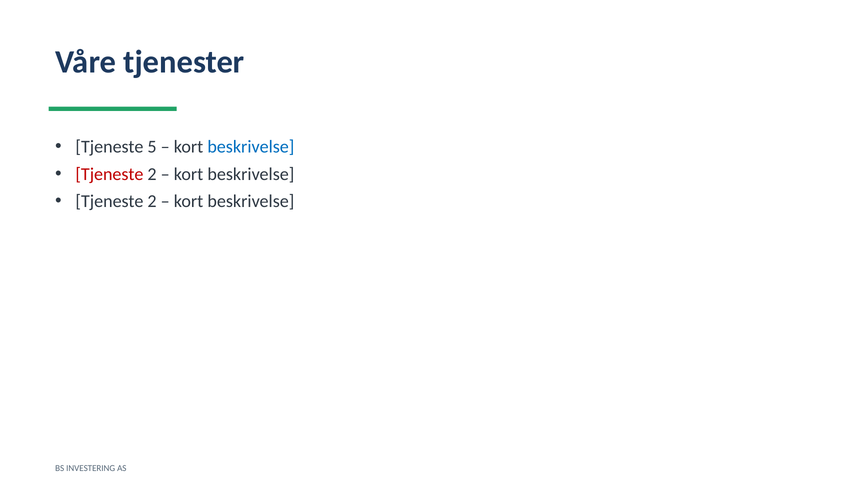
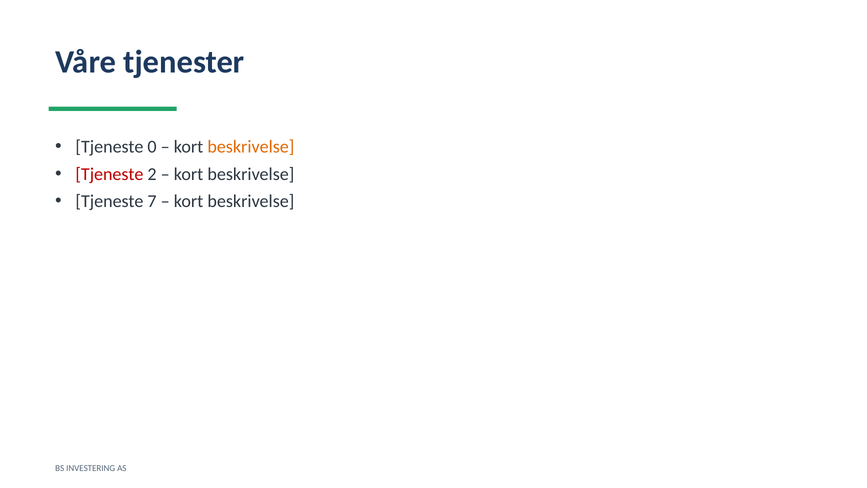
5: 5 -> 0 (152, 147)
beskrivelse colour: blue -> orange (251, 147)
2: 2 -> 7 (152, 201)
